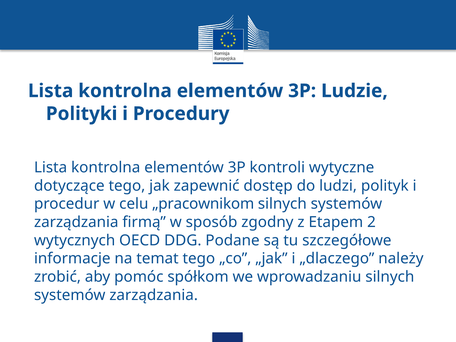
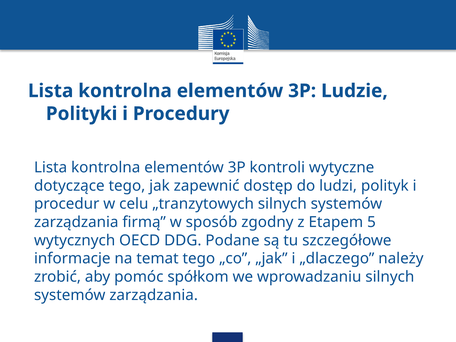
„pracownikom: „pracownikom -> „tranzytowych (203, 204)
2: 2 -> 5 (371, 222)
